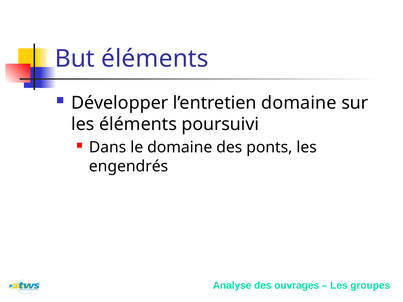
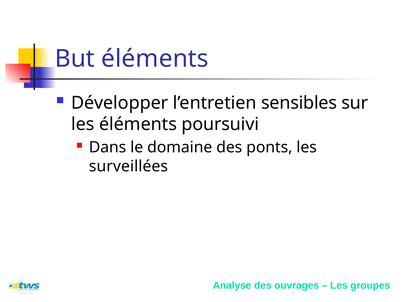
l’entretien domaine: domaine -> sensibles (299, 103)
engendrés: engendrés -> surveillées (128, 166)
